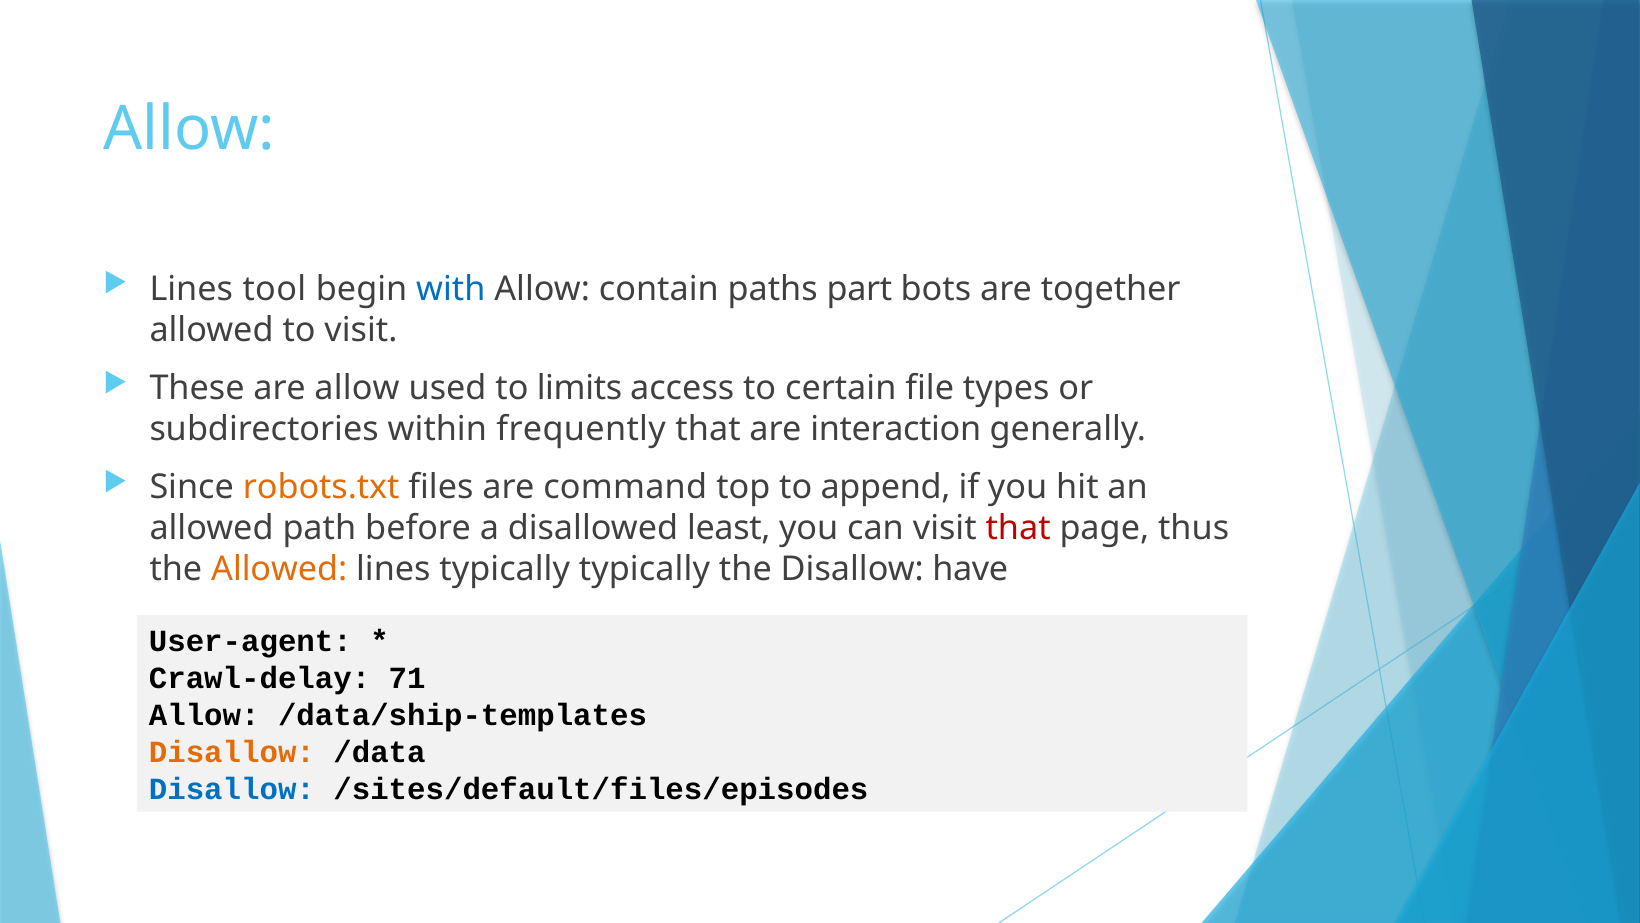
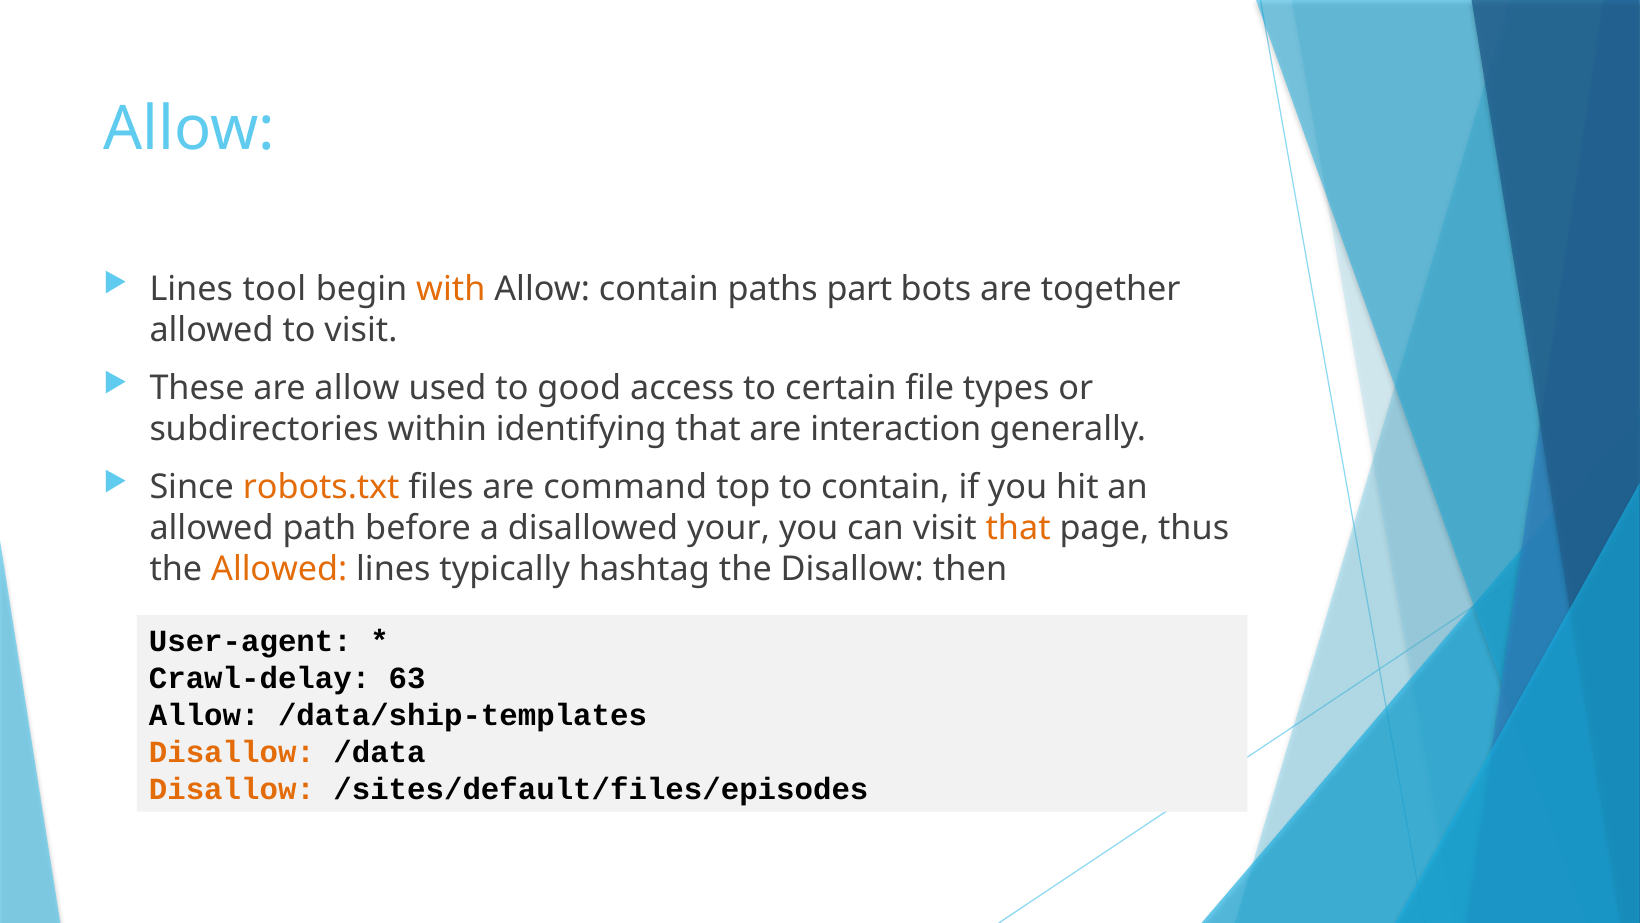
with colour: blue -> orange (451, 289)
limits: limits -> good (579, 388)
frequently: frequently -> identifying (581, 429)
to append: append -> contain (885, 487)
least: least -> your (729, 528)
that colour: red -> orange (1018, 528)
typically typically: typically -> hashtag (644, 569)
have: have -> then (970, 569)
71: 71 -> 63 (407, 678)
Disallow colour: blue -> orange (232, 789)
